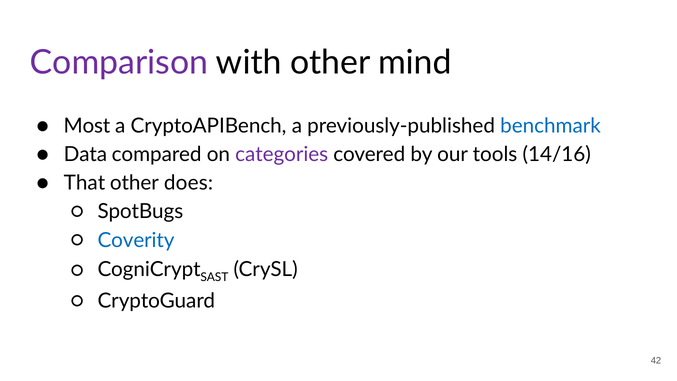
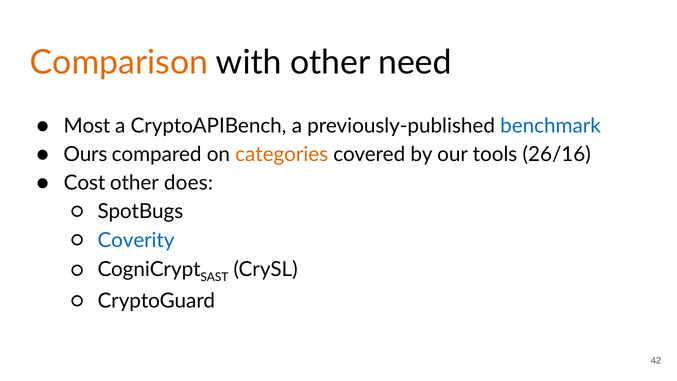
Comparison colour: purple -> orange (119, 62)
mind: mind -> need (415, 62)
Data: Data -> Ours (85, 155)
categories colour: purple -> orange (282, 155)
14/16: 14/16 -> 26/16 (557, 155)
That: That -> Cost (84, 183)
